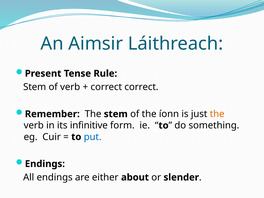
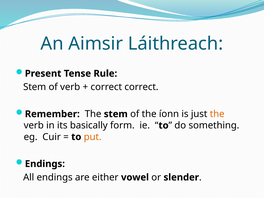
infinitive: infinitive -> basically (89, 125)
put colour: blue -> orange (93, 137)
about: about -> vowel (135, 177)
